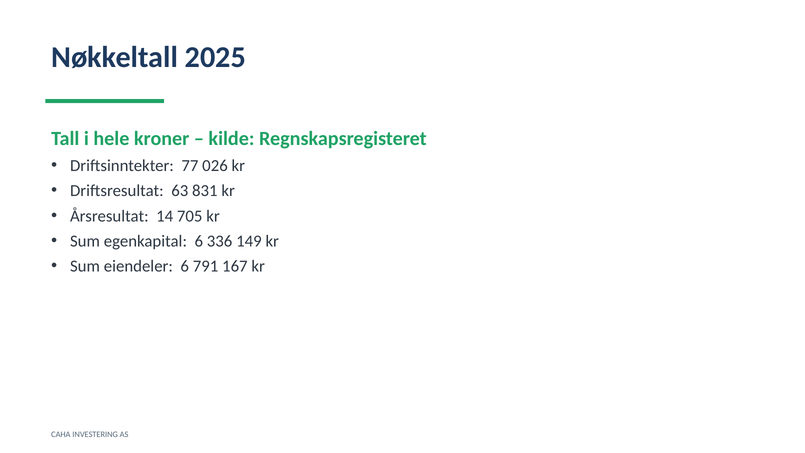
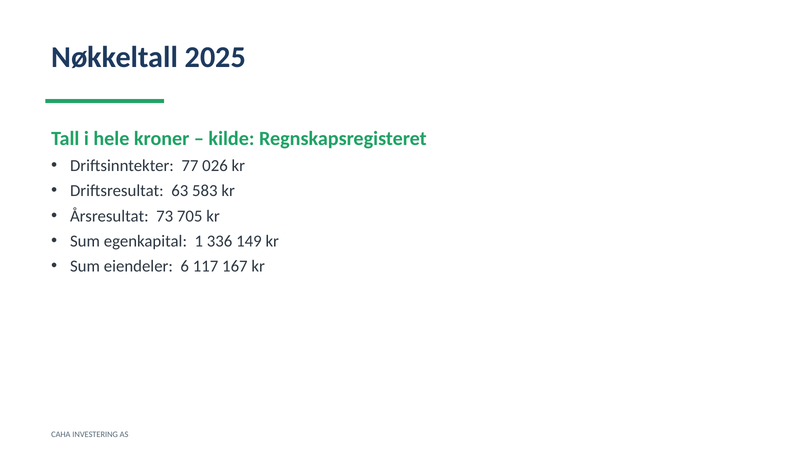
831: 831 -> 583 (205, 191)
14: 14 -> 73 (165, 216)
egenkapital 6: 6 -> 1 (199, 241)
791: 791 -> 117 (206, 266)
